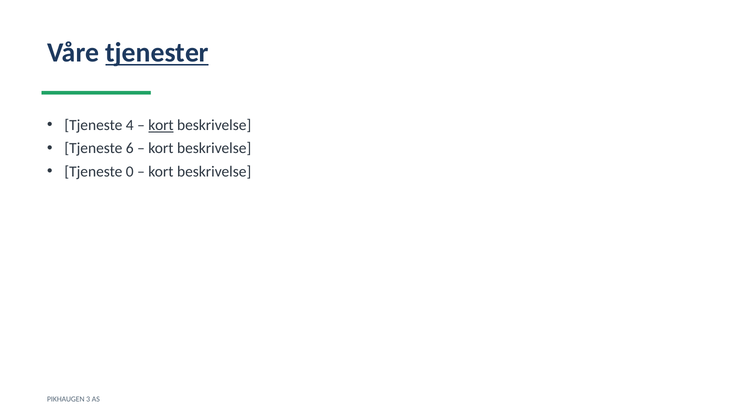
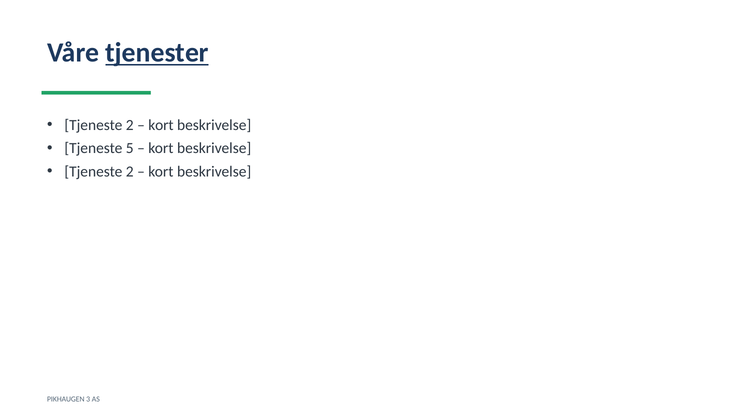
4: 4 -> 2 (130, 125)
kort underline: present -> none (161, 125)
6: 6 -> 5 (130, 148)
0: 0 -> 2 (130, 172)
